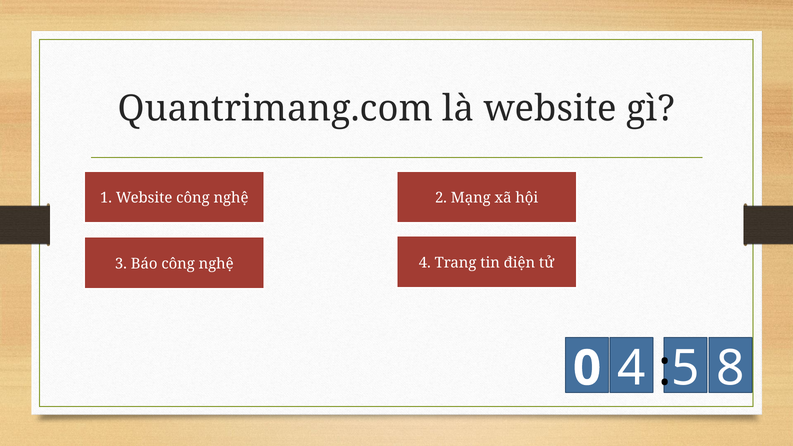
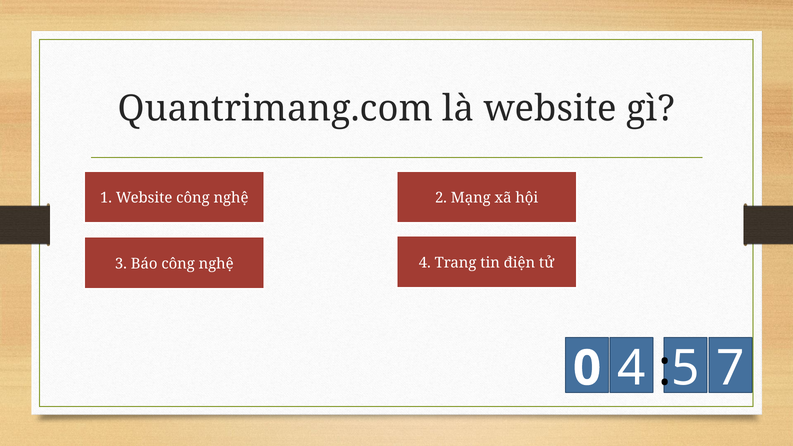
8: 8 -> 7 (730, 368)
